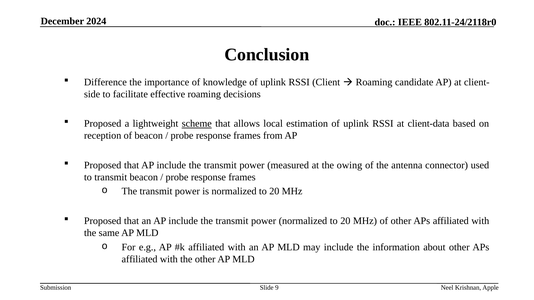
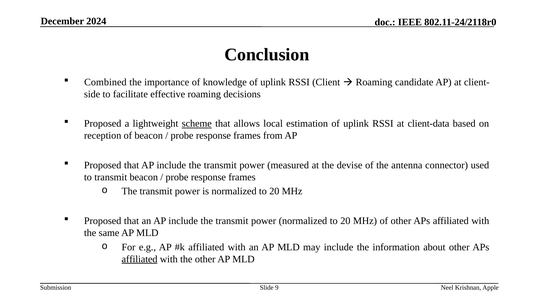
Difference: Difference -> Combined (105, 82)
owing: owing -> devise (350, 165)
affiliated underline: none -> present (140, 259)
